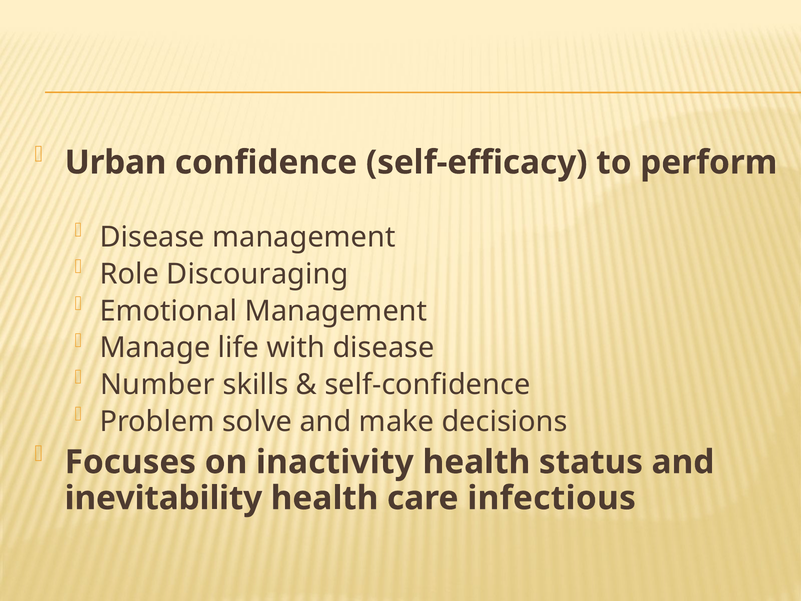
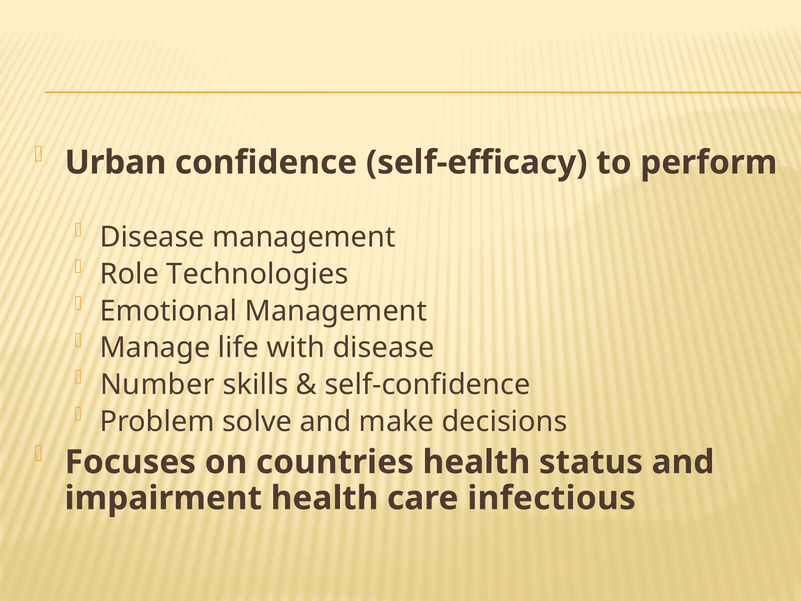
Discouraging: Discouraging -> Technologies (258, 274)
inactivity: inactivity -> countries (335, 462)
inevitability: inevitability -> impairment (163, 498)
